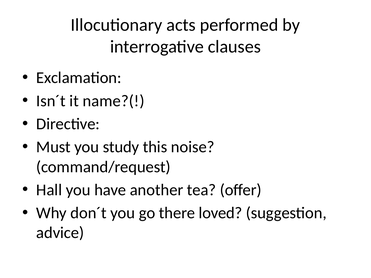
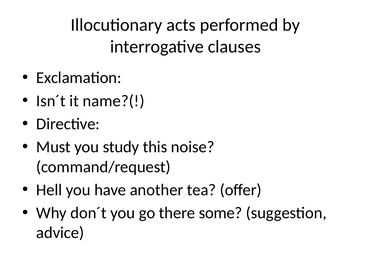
Hall: Hall -> Hell (49, 190)
loved: loved -> some (221, 213)
